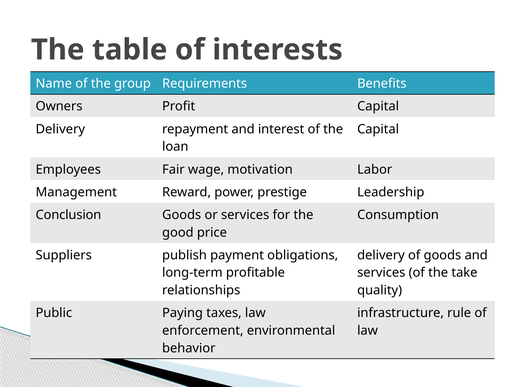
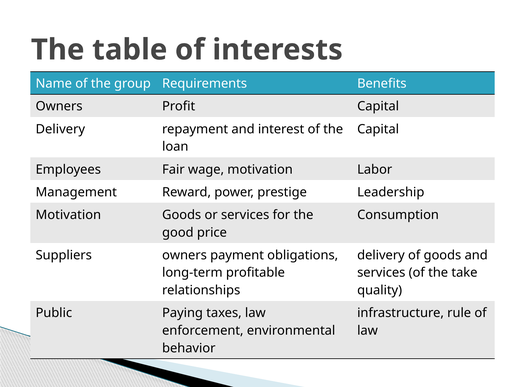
Conclusion: Conclusion -> Motivation (68, 215)
Suppliers publish: publish -> owners (185, 255)
